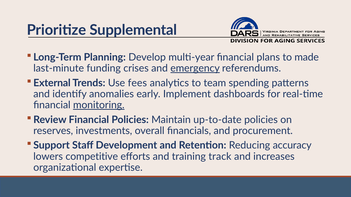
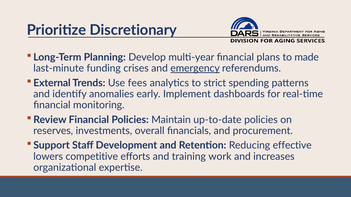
Supplemental: Supplemental -> Discretionary (133, 30)
team: team -> strict (215, 83)
monitoring underline: present -> none (99, 105)
accuracy: accuracy -> effective (292, 146)
track: track -> work (220, 157)
